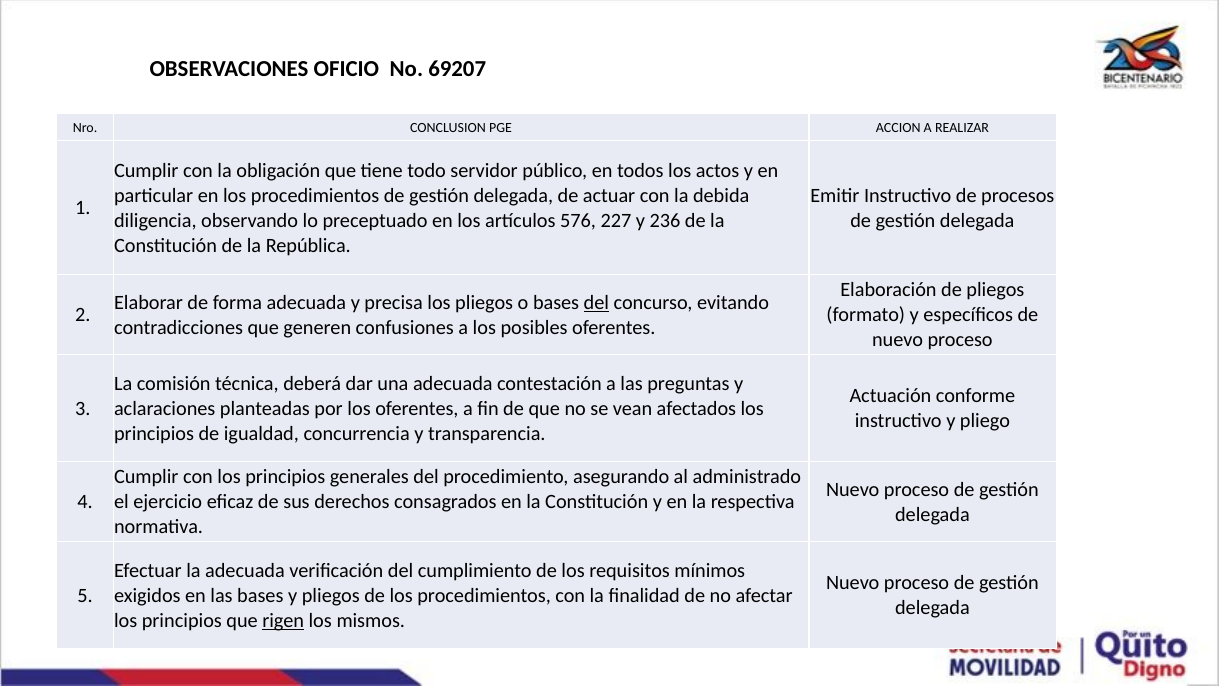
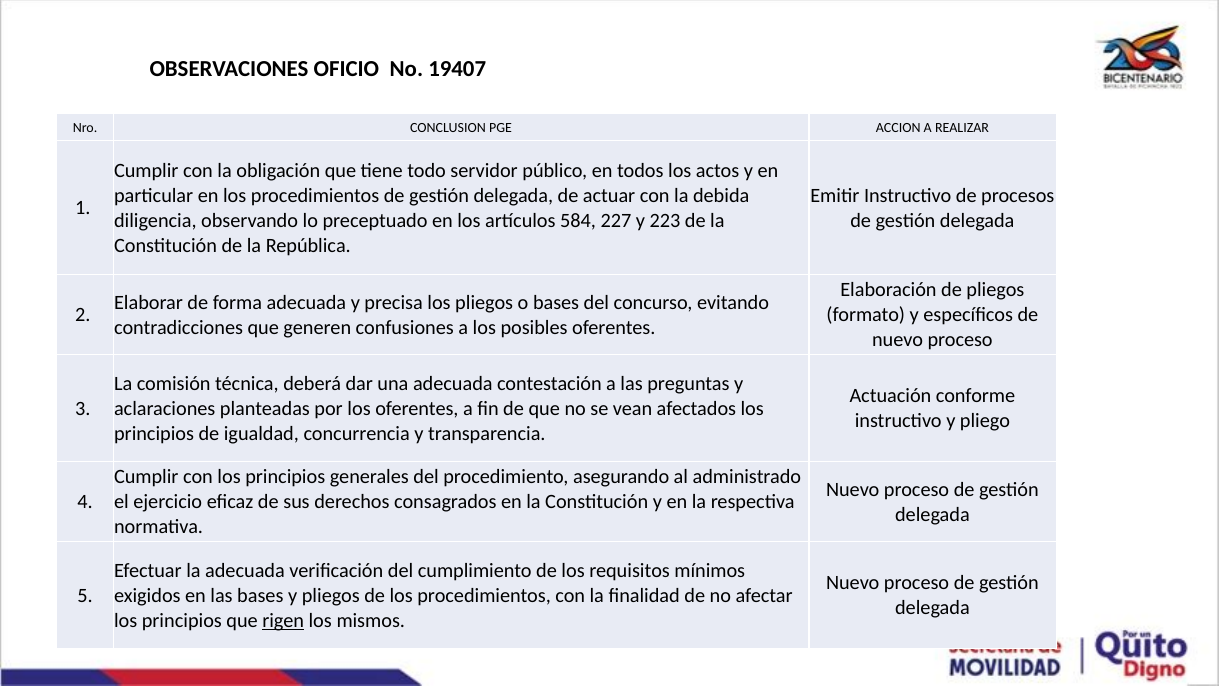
69207: 69207 -> 19407 (457, 69)
576: 576 -> 584 (578, 220)
236: 236 -> 223 (665, 220)
del underline: present -> none (596, 302)
